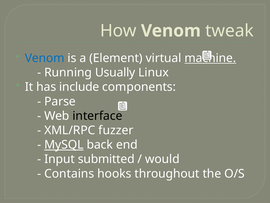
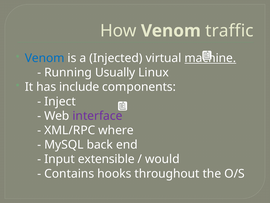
tweak: tweak -> traffic (229, 31)
Element: Element -> Injected (116, 58)
Parse: Parse -> Inject (60, 101)
interface colour: black -> purple (97, 116)
fuzzer: fuzzer -> where (116, 130)
MySQL underline: present -> none (64, 144)
submitted: submitted -> extensible (106, 159)
